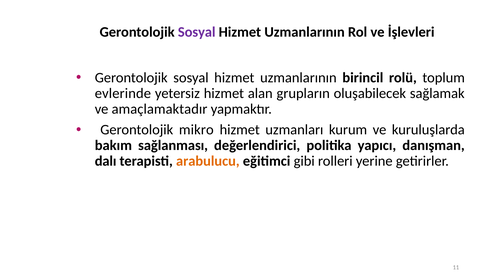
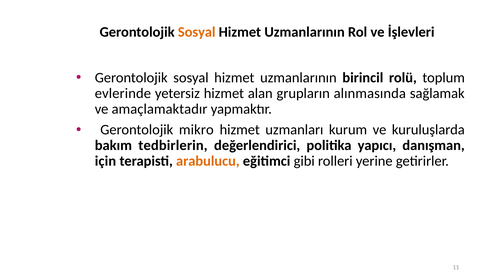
Sosyal colour: purple -> orange (197, 32)
oluşabilecek: oluşabilecek -> alınmasında (370, 93)
sağlanması: sağlanması -> tedbirlerin (173, 145)
dalı: dalı -> için (105, 161)
